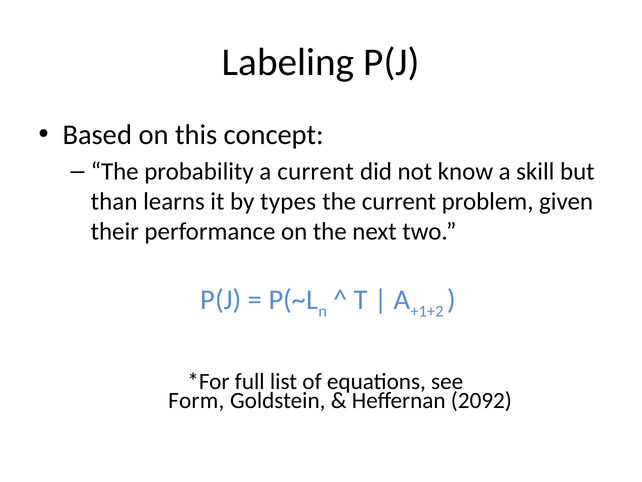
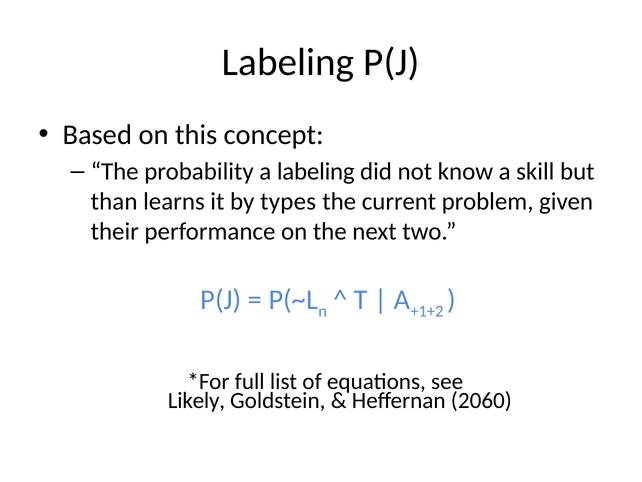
a current: current -> labeling (316, 172)
Form: Form -> Likely (196, 400)
2092: 2092 -> 2060 (481, 400)
